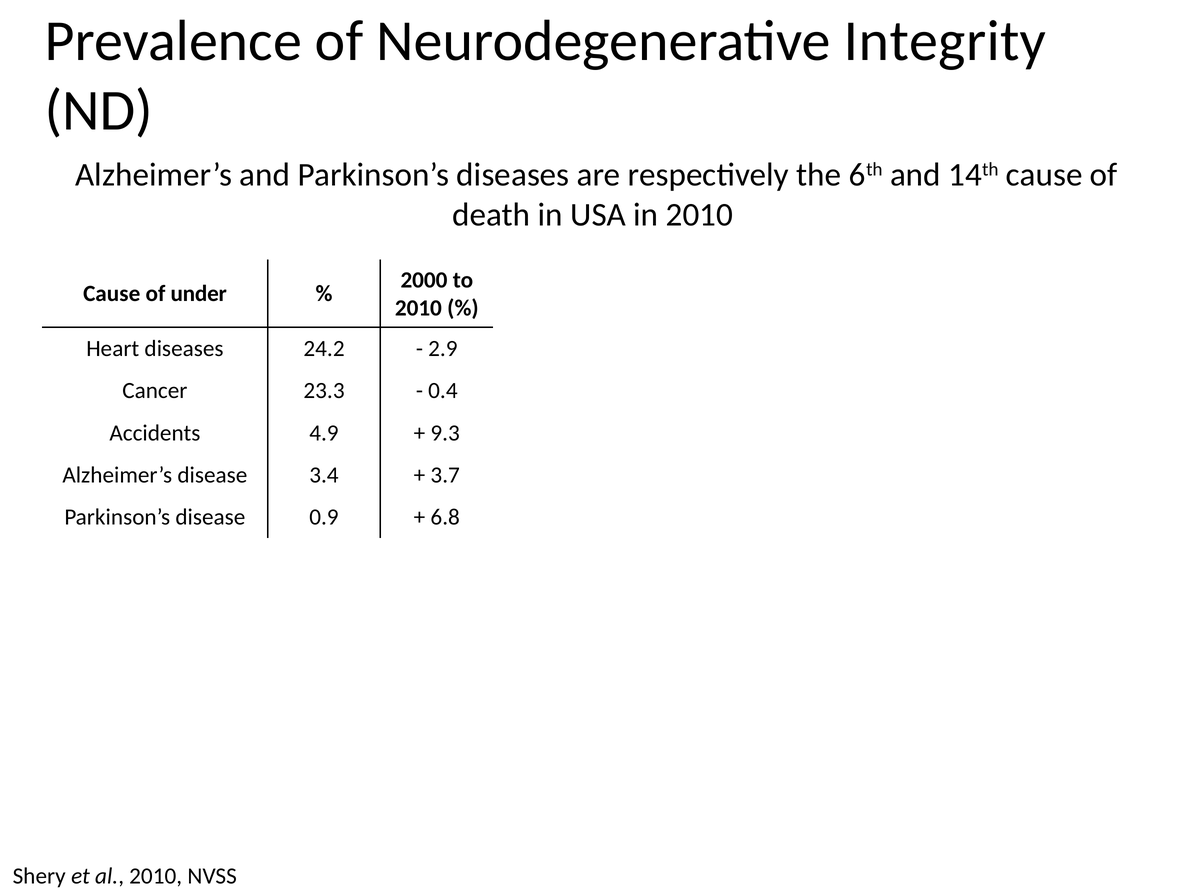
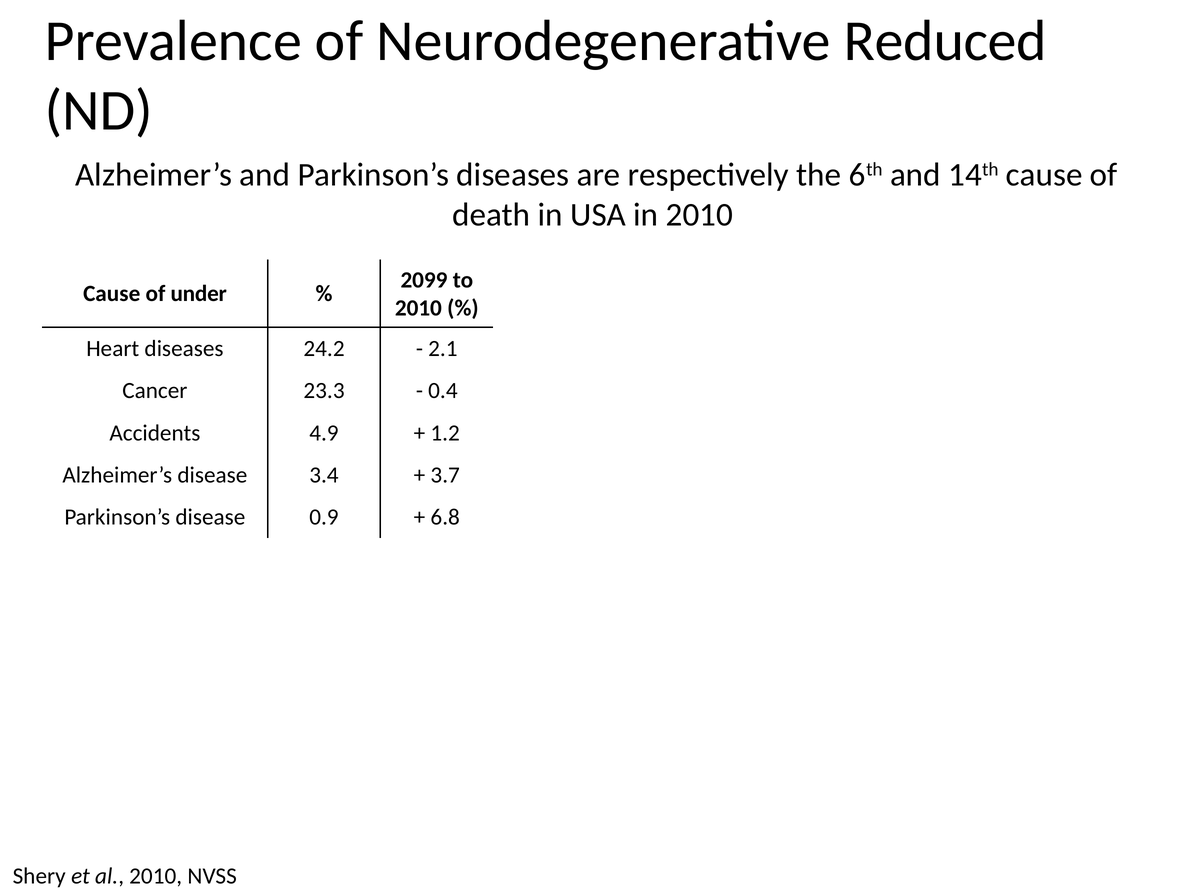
Integrity: Integrity -> Reduced (945, 41)
2000: 2000 -> 2099 (424, 280)
2.9: 2.9 -> 2.1 (443, 349)
9.3: 9.3 -> 1.2 (445, 433)
